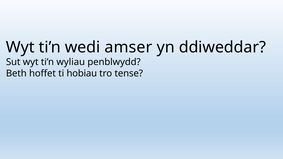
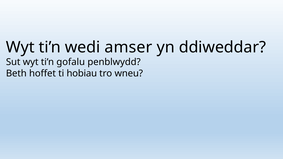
wyliau: wyliau -> gofalu (71, 62)
tense: tense -> wneu (129, 73)
